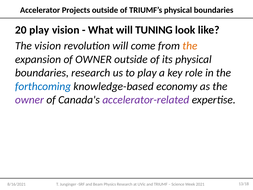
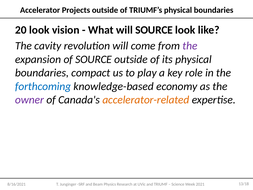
20 play: play -> look (39, 30)
will TUNING: TUNING -> SOURCE (154, 30)
The vision: vision -> cavity (48, 46)
the colour: orange -> purple (190, 46)
of OWNER: OWNER -> SOURCE (94, 59)
boundaries research: research -> compact (91, 73)
accelerator-related colour: purple -> orange (146, 100)
